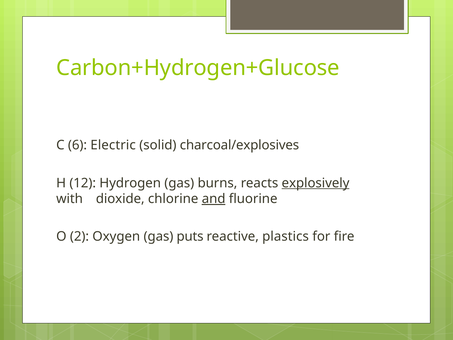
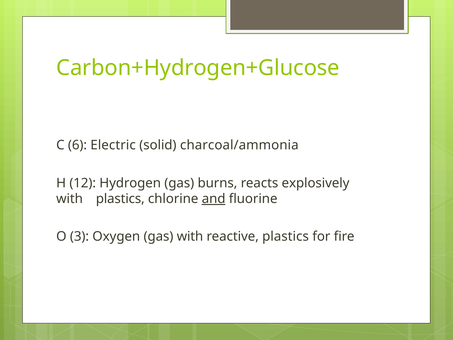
charcoal/explosives: charcoal/explosives -> charcoal/ammonia (239, 145)
explosively underline: present -> none (316, 183)
with dioxide: dioxide -> plastics (120, 199)
2: 2 -> 3 (79, 236)
gas puts: puts -> with (190, 236)
